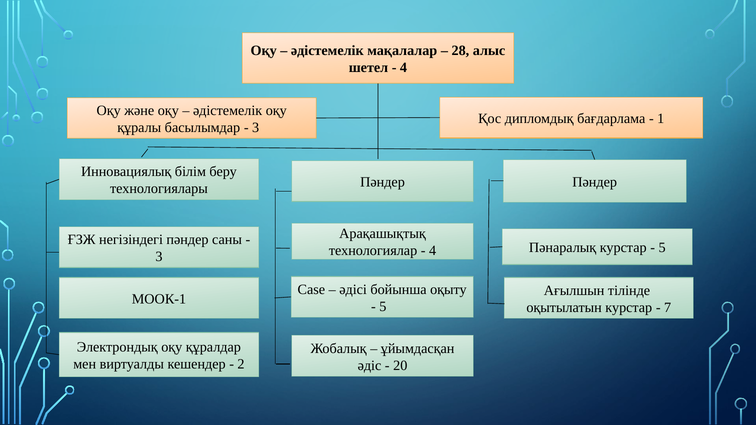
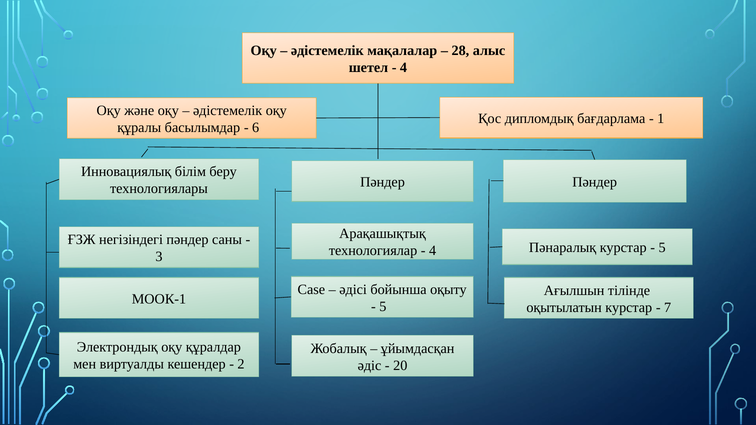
3: 3 -> 6 (256, 128)
